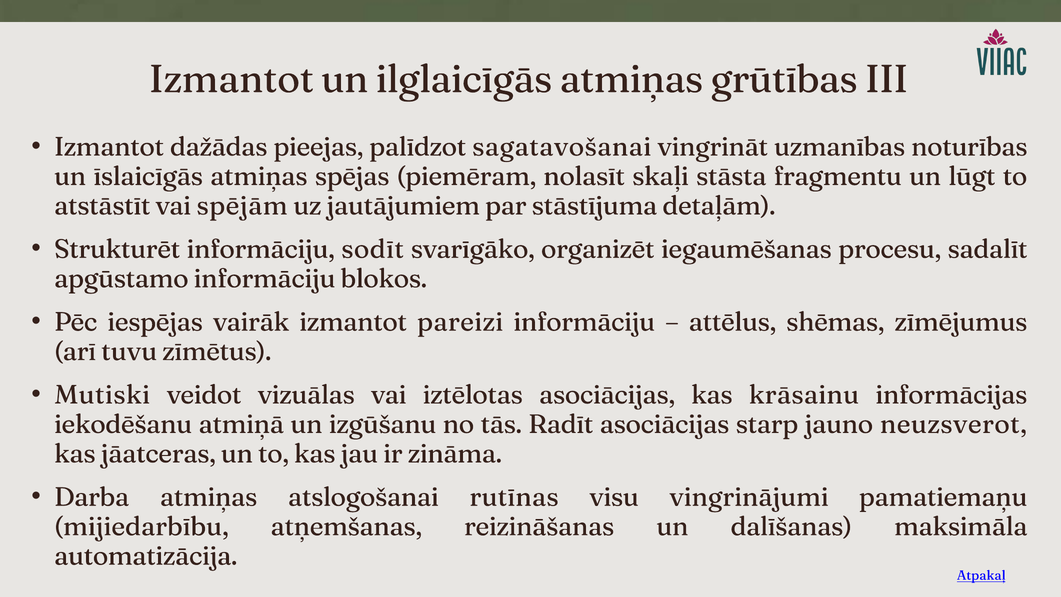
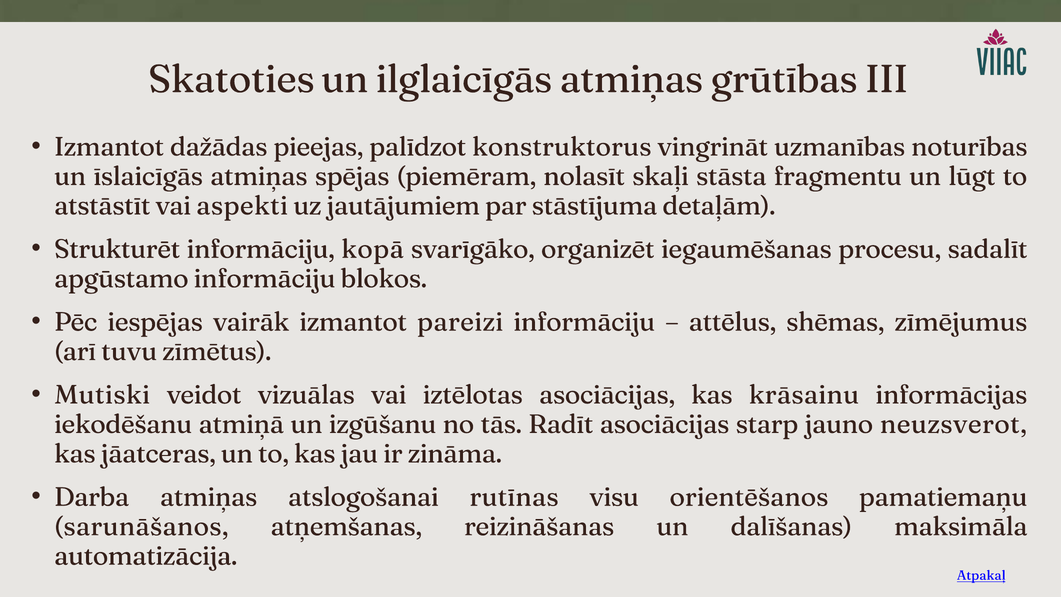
Izmantot: Izmantot -> Skatoties (231, 79)
sagatavošanai: sagatavošanai -> konstruktorus (562, 147)
spējām: spējām -> aspekti (242, 206)
sodīt: sodīt -> kopā (373, 249)
vingrinājumi: vingrinājumi -> orientēšanos (749, 497)
mijiedarbību: mijiedarbību -> sarunāšanos (141, 526)
